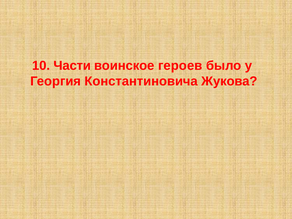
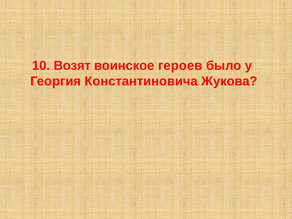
Части: Части -> Возят (72, 66)
